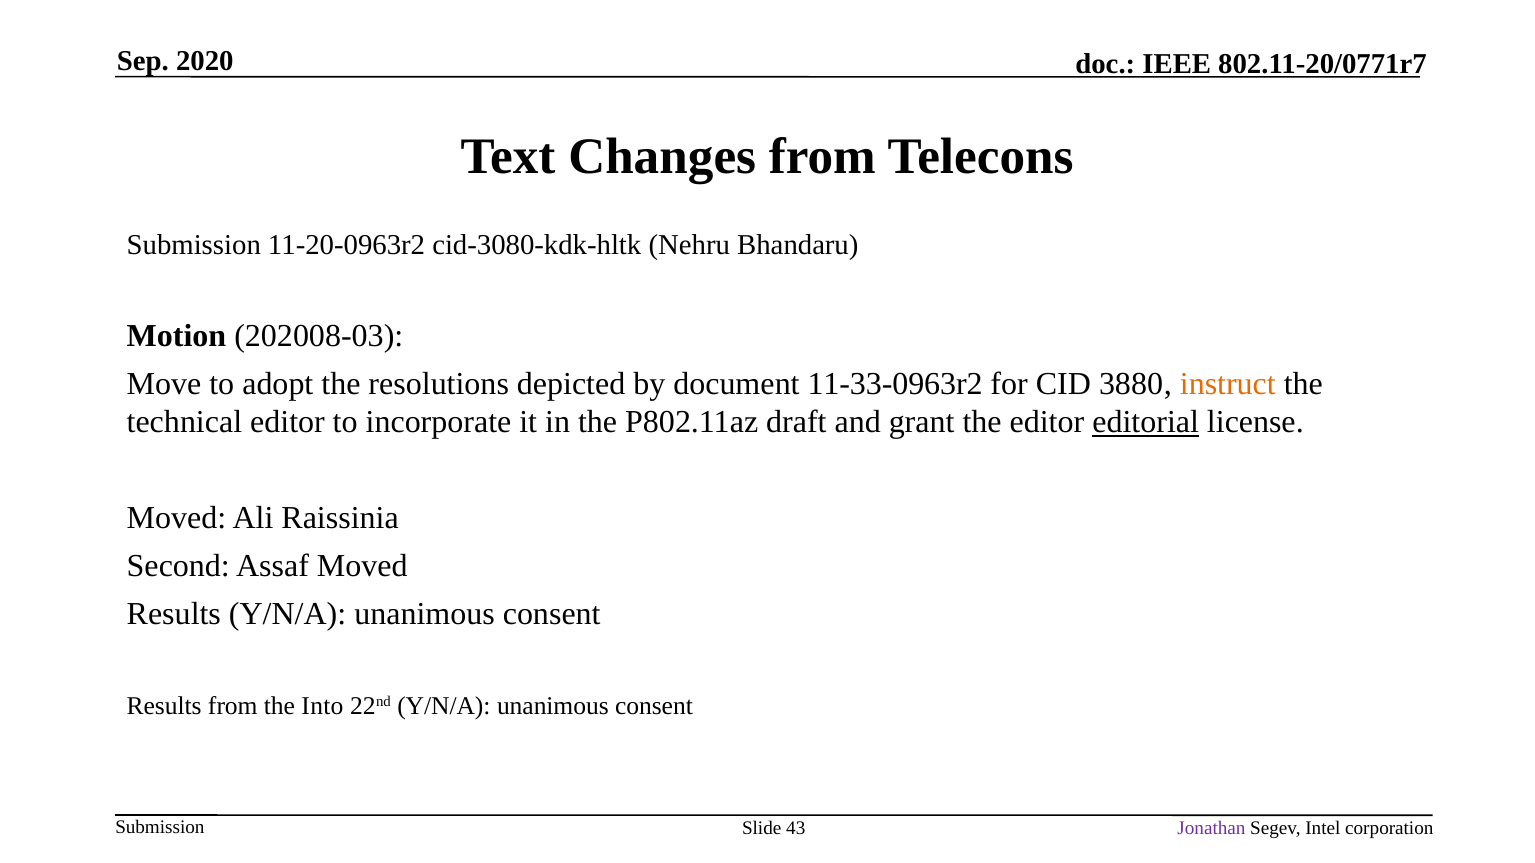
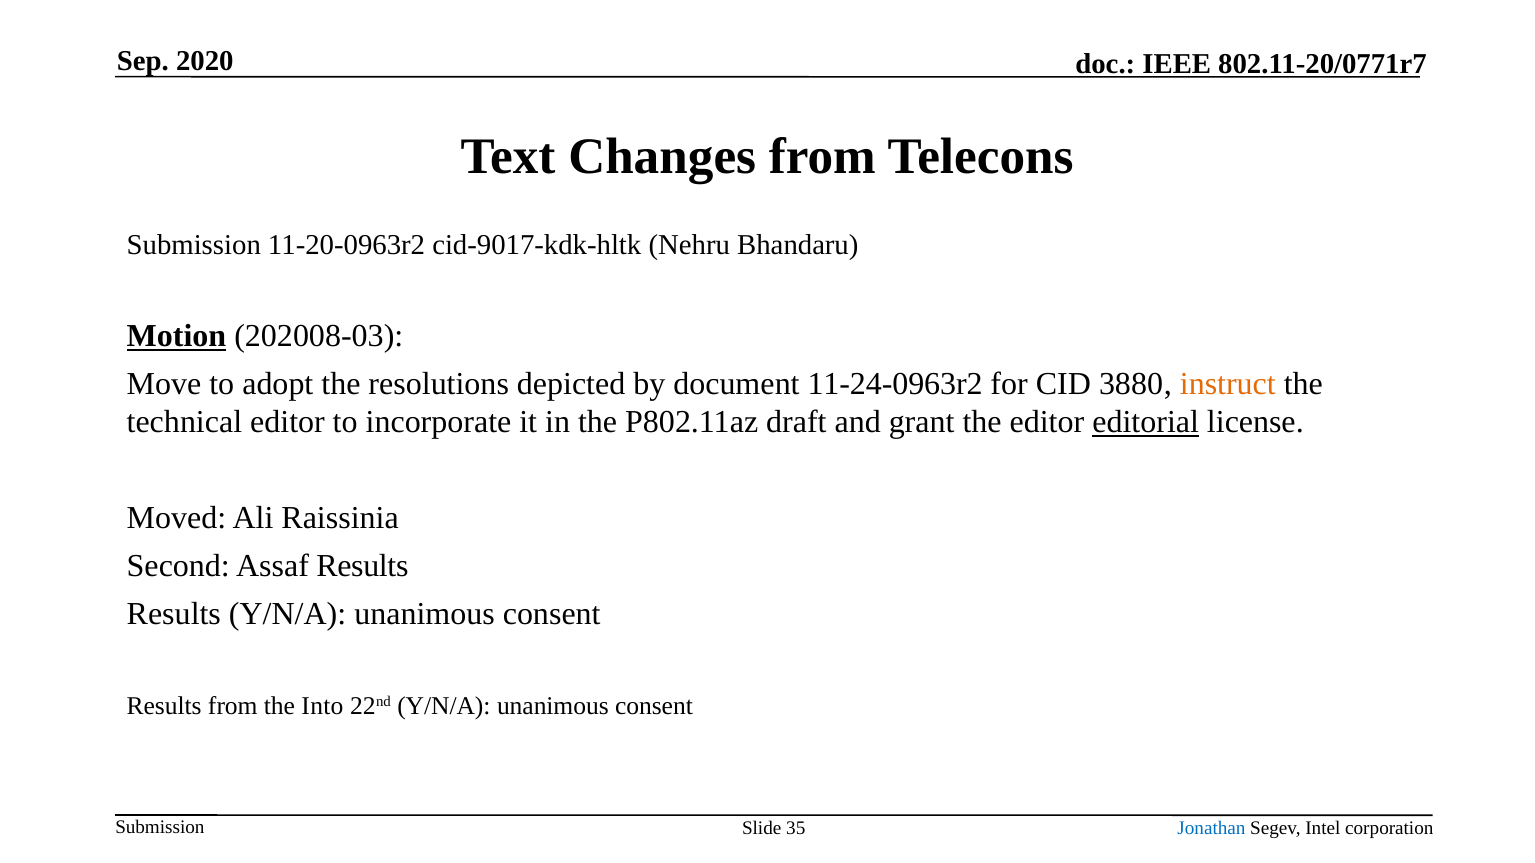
cid-3080-kdk-hltk: cid-3080-kdk-hltk -> cid-9017-kdk-hltk (537, 246)
Motion underline: none -> present (176, 336)
11-33-0963r2: 11-33-0963r2 -> 11-24-0963r2 (895, 384)
Assaf Moved: Moved -> Results (362, 566)
43: 43 -> 35 (796, 828)
Jonathan colour: purple -> blue (1211, 828)
